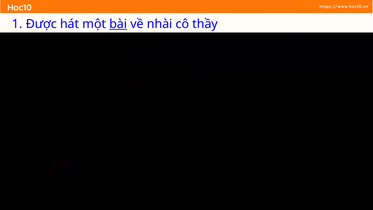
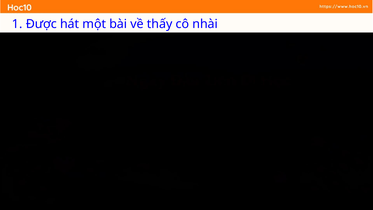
bài underline: present -> none (118, 24)
nhài: nhài -> thấy (160, 24)
thầy: thầy -> nhài (205, 24)
